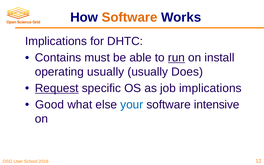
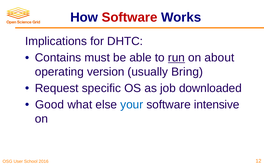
Software colour: orange -> red (130, 17)
install: install -> about (219, 58)
operating usually: usually -> version (106, 72)
Does: Does -> Bring (187, 72)
Request underline: present -> none (57, 88)
job implications: implications -> downloaded (210, 88)
